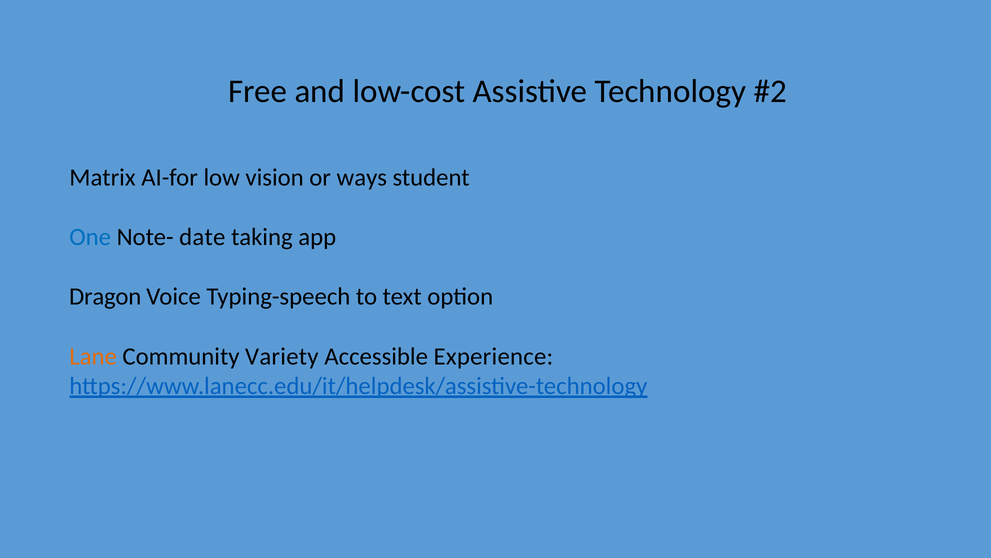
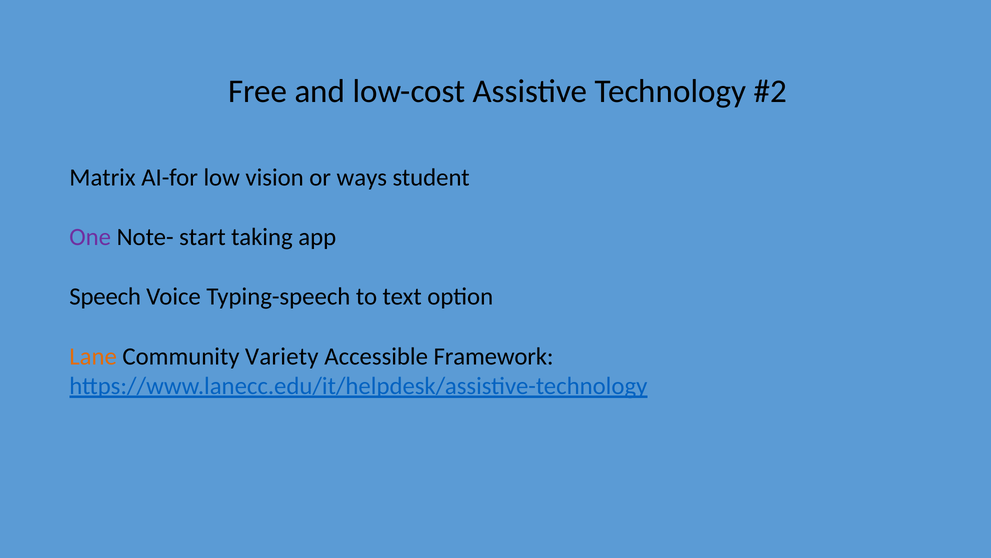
One colour: blue -> purple (90, 237)
date: date -> start (202, 237)
Dragon: Dragon -> Speech (105, 296)
Experience: Experience -> Framework (494, 356)
